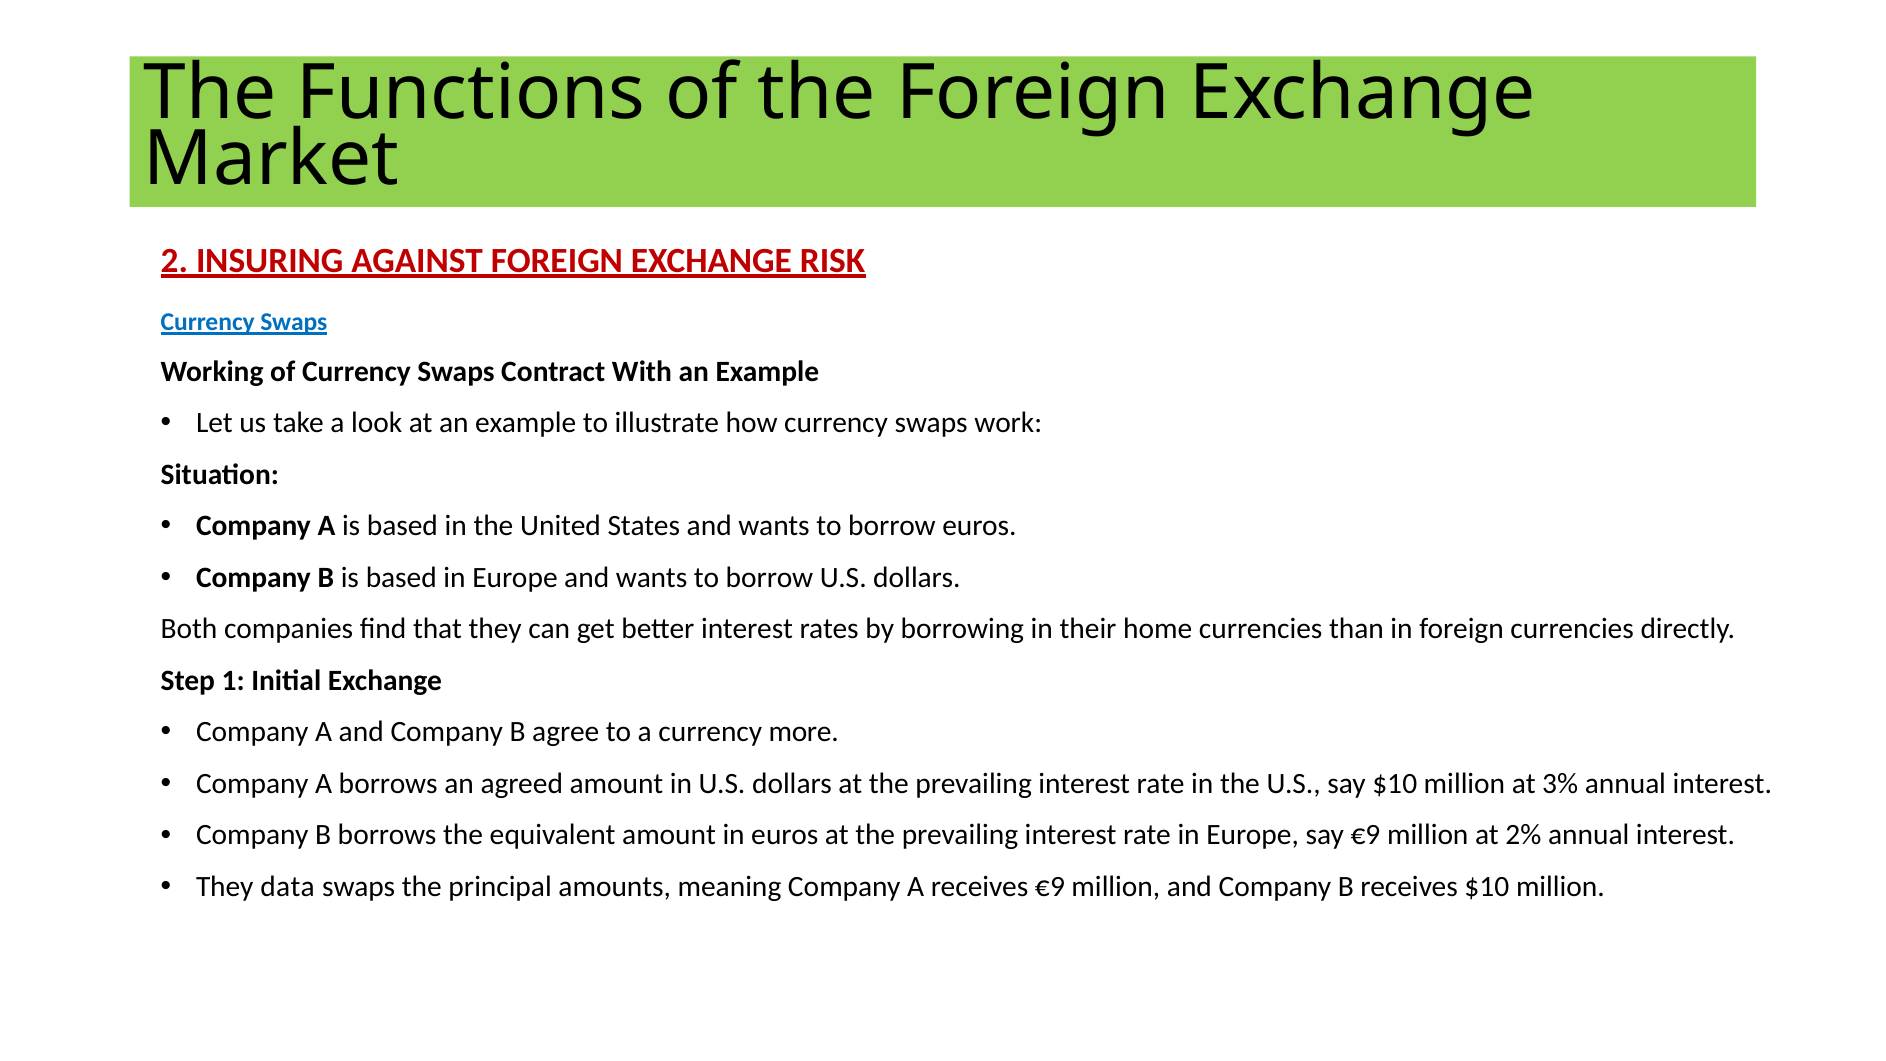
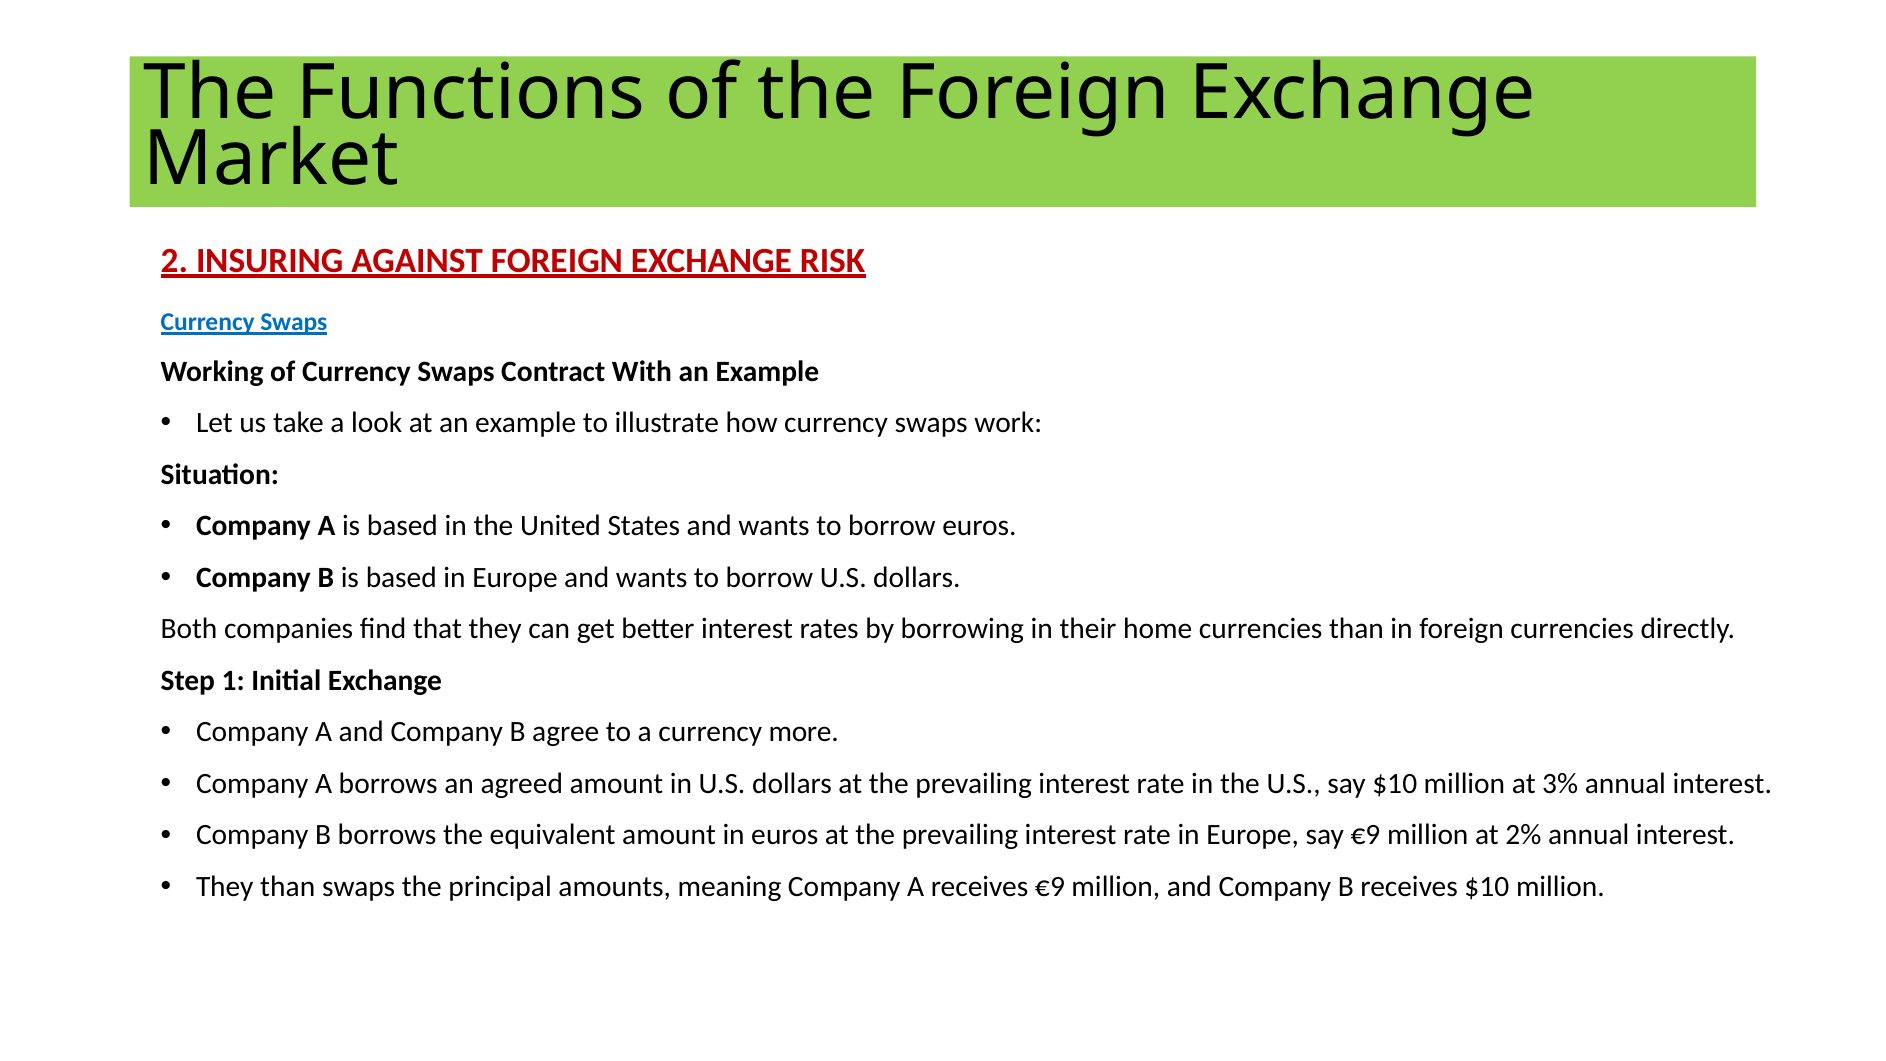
They data: data -> than (288, 887)
